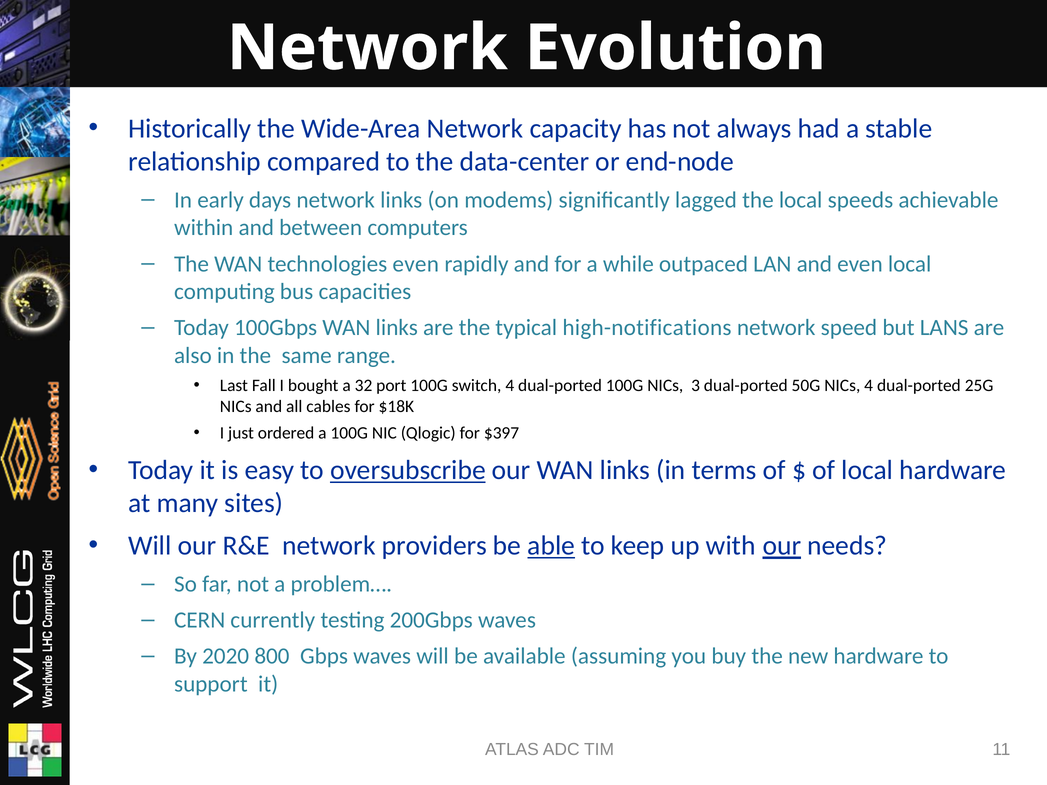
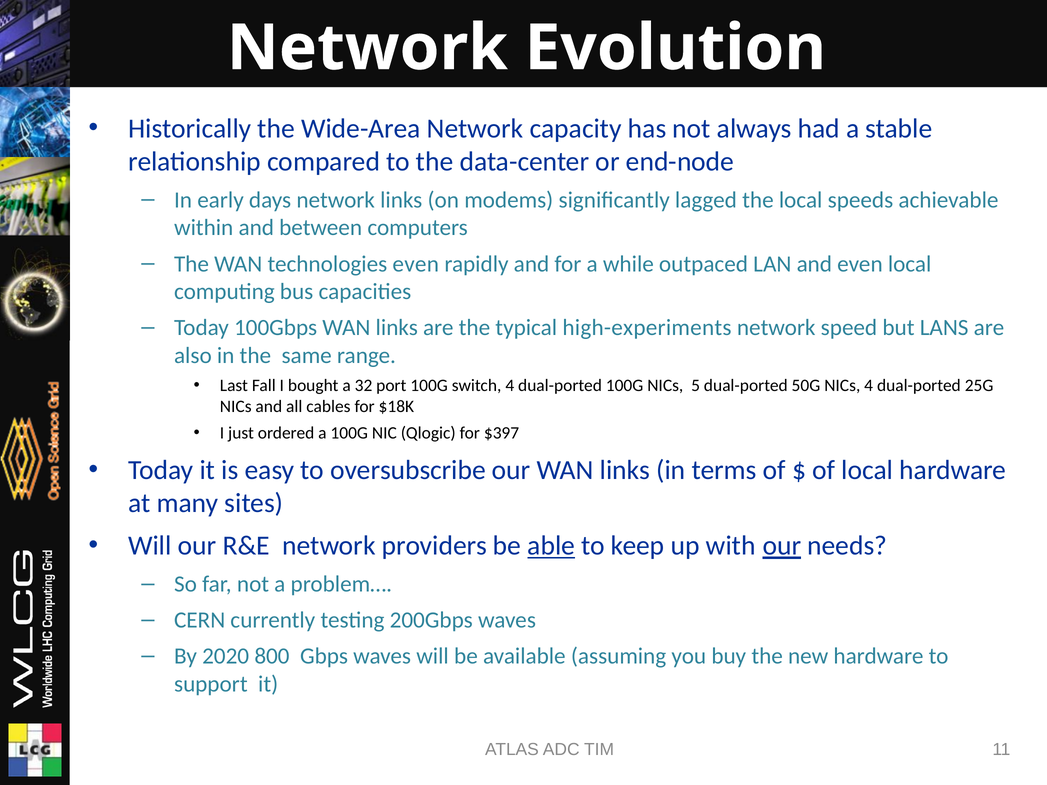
high-notifications: high-notifications -> high-experiments (647, 328)
3: 3 -> 5 (696, 386)
oversubscribe underline: present -> none (408, 470)
